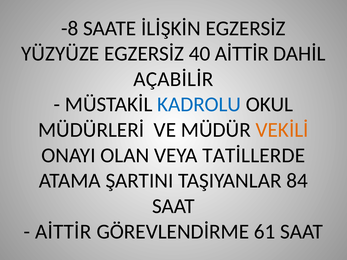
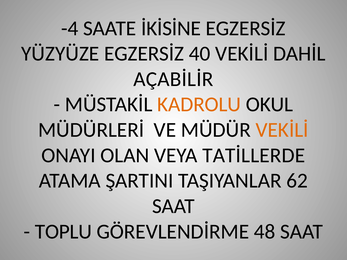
-8: -8 -> -4 (70, 28)
İLİŞKİN: İLİŞKİN -> İKİSİNE (171, 28)
40 AİTTİR: AİTTİR -> VEKİLİ (242, 54)
KADROLU colour: blue -> orange (199, 105)
84: 84 -> 62 (297, 181)
AİTTİR: AİTTİR -> TOPLU (63, 232)
61: 61 -> 48 (265, 232)
